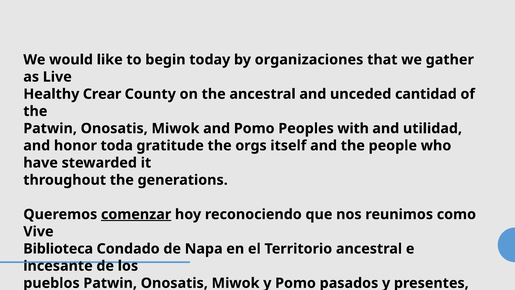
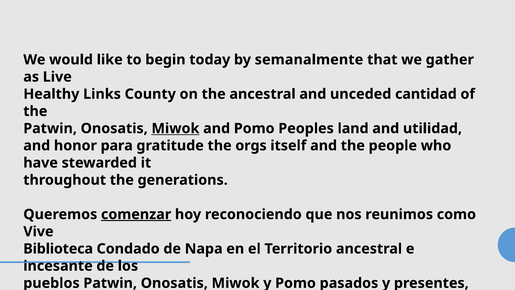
organizaciones: organizaciones -> semanalmente (309, 60)
Crear: Crear -> Links (102, 94)
Miwok underline: none -> present (175, 128)
with: with -> land (353, 128)
toda: toda -> para (117, 145)
